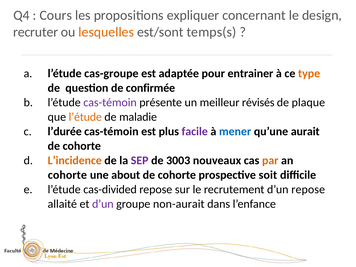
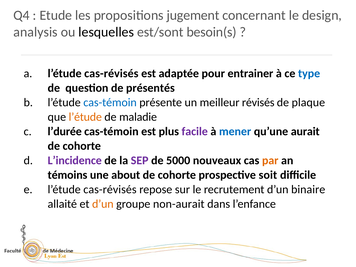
Cours: Cours -> Etude (56, 15)
expliquer: expliquer -> jugement (193, 15)
recruter: recruter -> analysis (36, 32)
lesquelles colour: orange -> black (106, 32)
temps(s: temps(s -> besoin(s (212, 32)
a l’étude cas-groupe: cas-groupe -> cas-révisés (111, 74)
type colour: orange -> blue (309, 74)
confirmée: confirmée -> présentés (150, 88)
cas-témoin colour: purple -> blue (110, 103)
L’incidence colour: orange -> purple (75, 160)
3003: 3003 -> 5000 (178, 160)
cohorte: cohorte -> témoins (68, 175)
e l’étude cas-divided: cas-divided -> cas-révisés (110, 189)
d’un repose: repose -> binaire (308, 189)
d’un colour: purple -> orange (103, 204)
